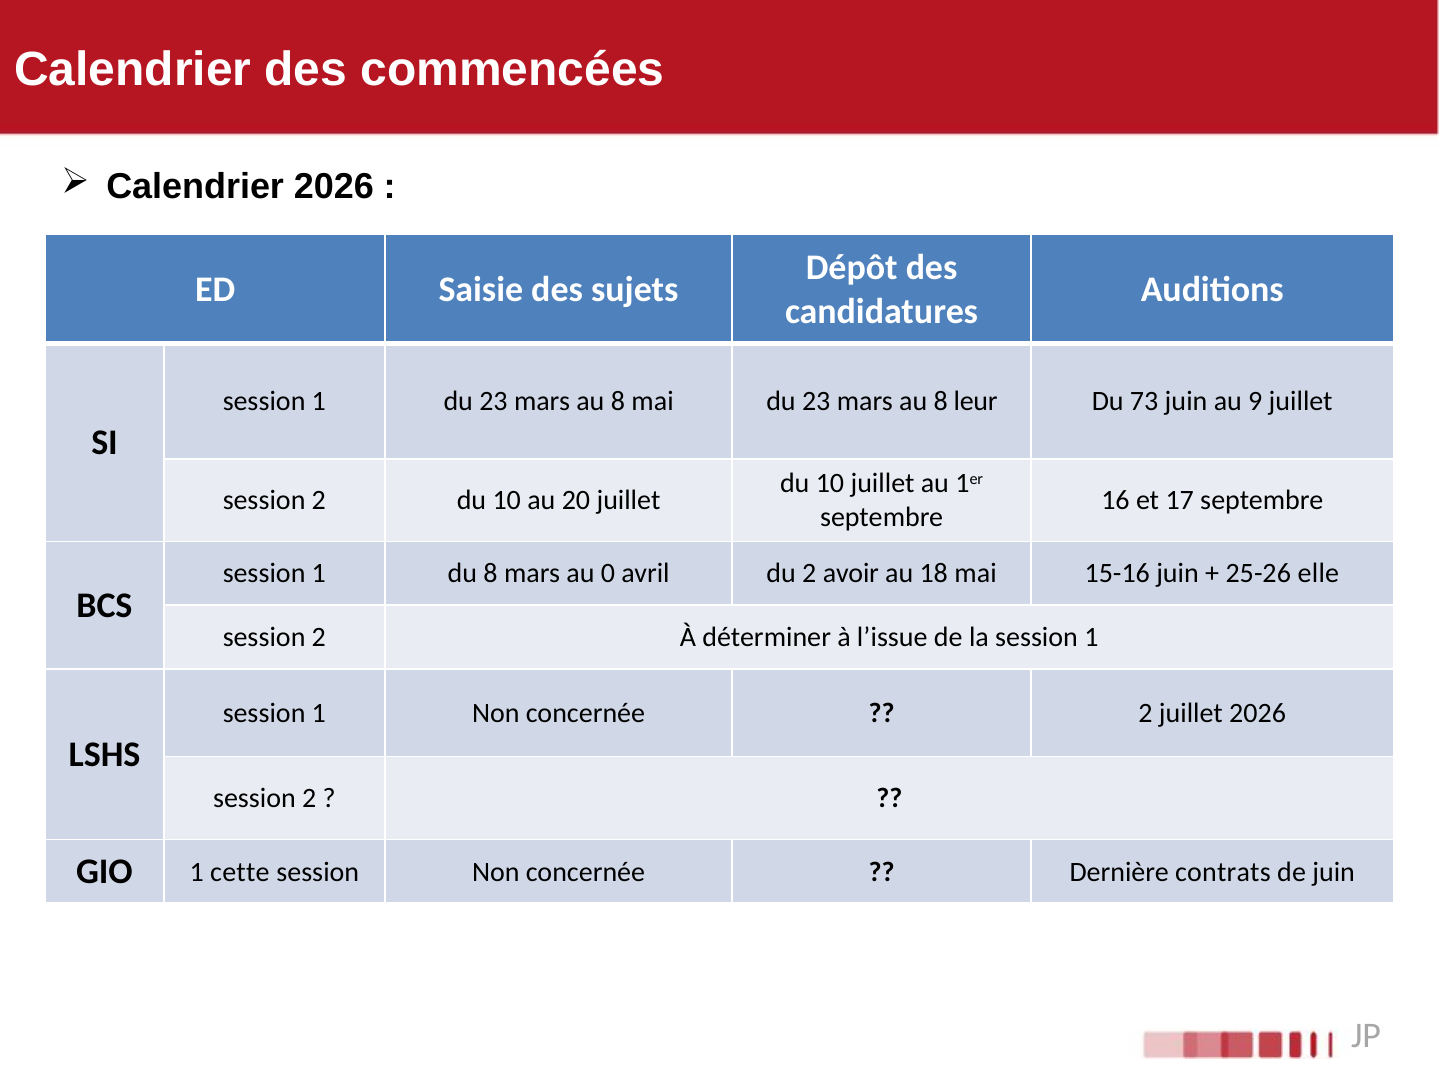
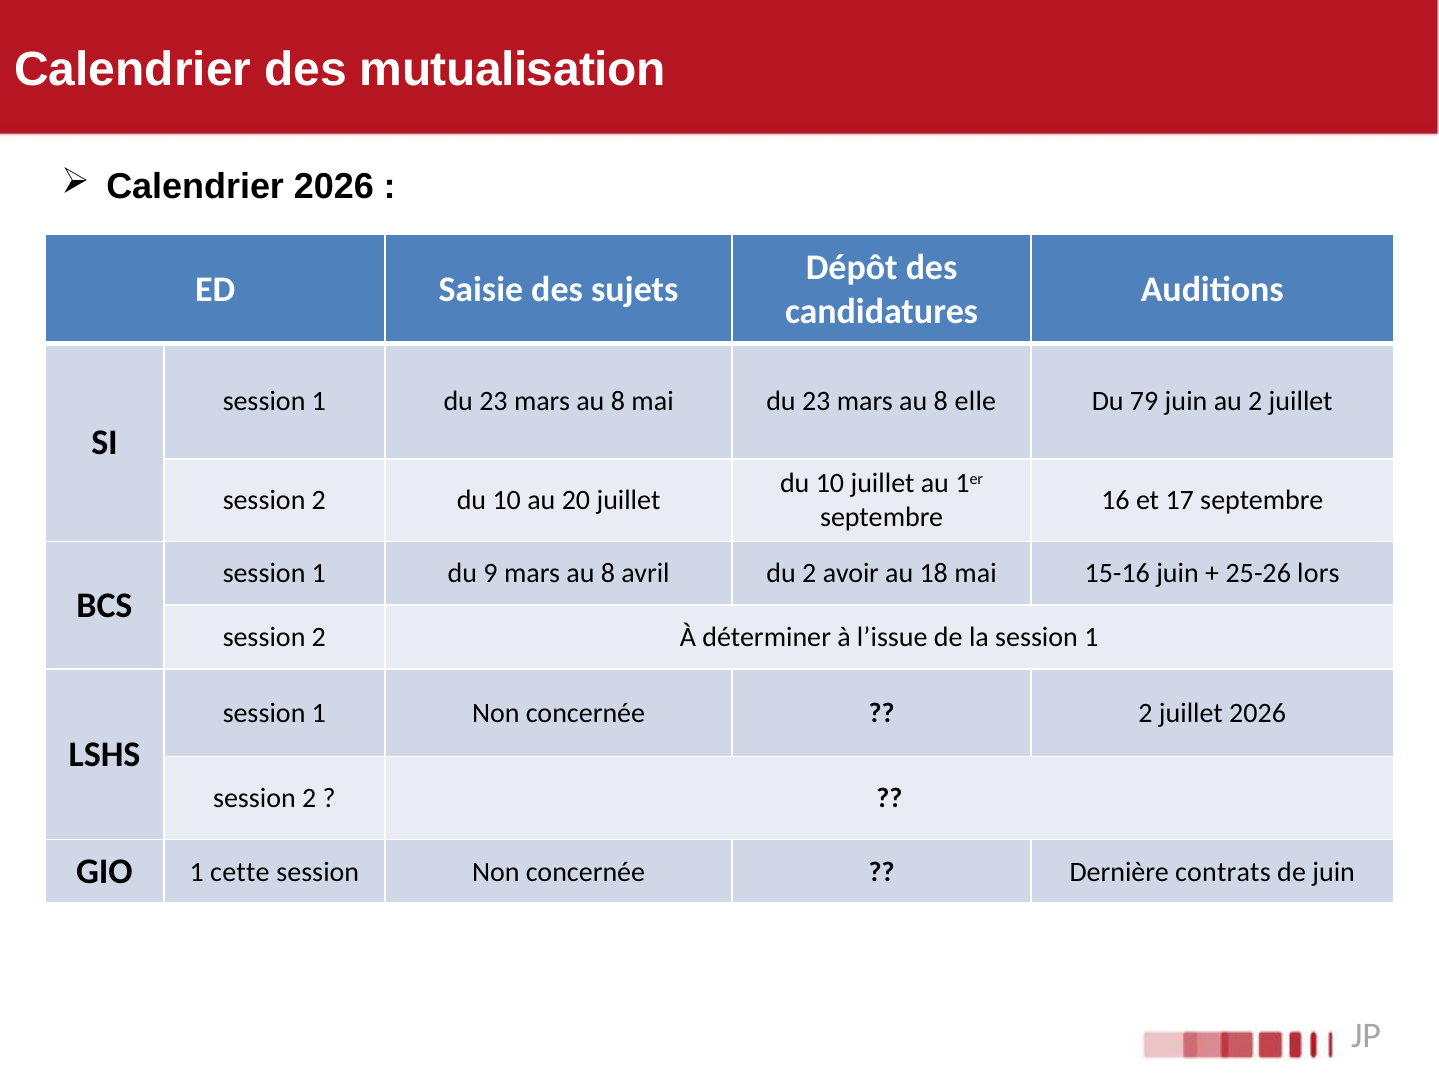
commencées: commencées -> mutualisation (513, 69)
leur: leur -> elle (975, 401)
73: 73 -> 79 (1144, 401)
au 9: 9 -> 2 (1255, 401)
du 8: 8 -> 9 (491, 573)
0: 0 -> 8 (608, 573)
elle: elle -> lors (1318, 573)
